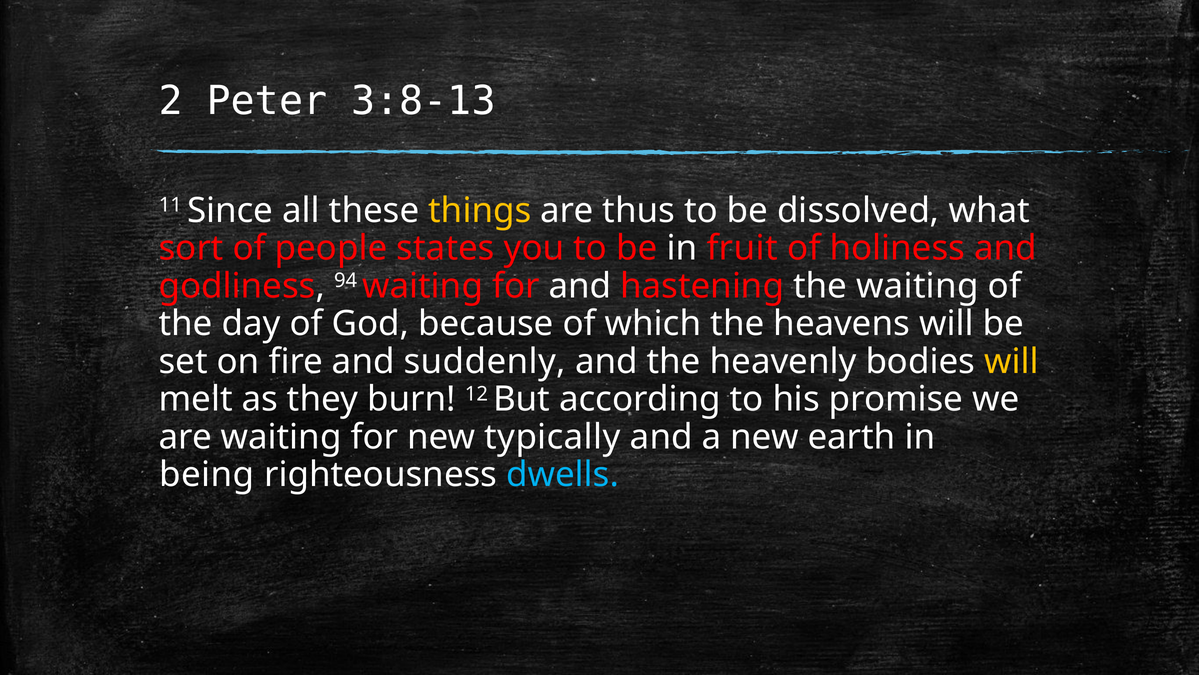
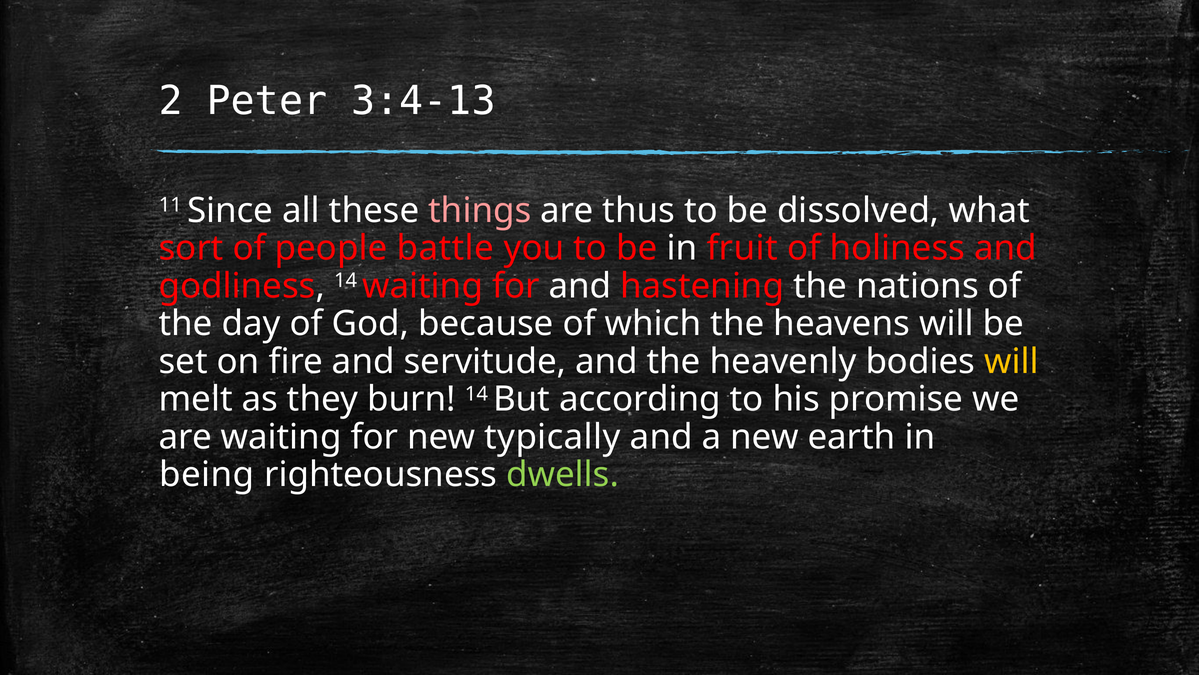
3:8-13: 3:8-13 -> 3:4-13 (423, 101)
things colour: yellow -> pink (480, 211)
states: states -> battle (445, 248)
godliness 94: 94 -> 14 (346, 280)
the waiting: waiting -> nations (917, 286)
suddenly: suddenly -> servitude (485, 361)
burn 12: 12 -> 14 (476, 394)
dwells colour: light blue -> light green (563, 475)
